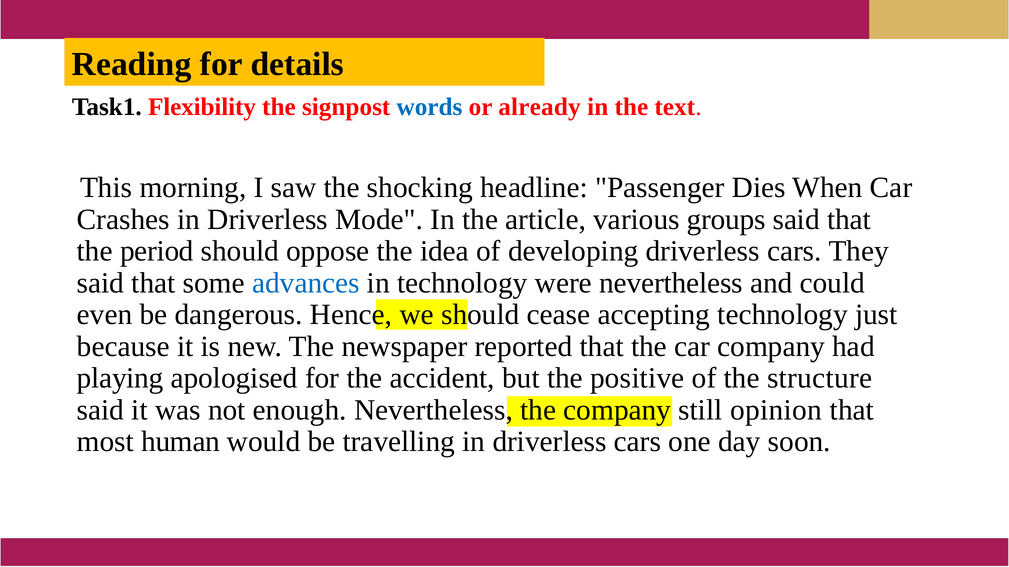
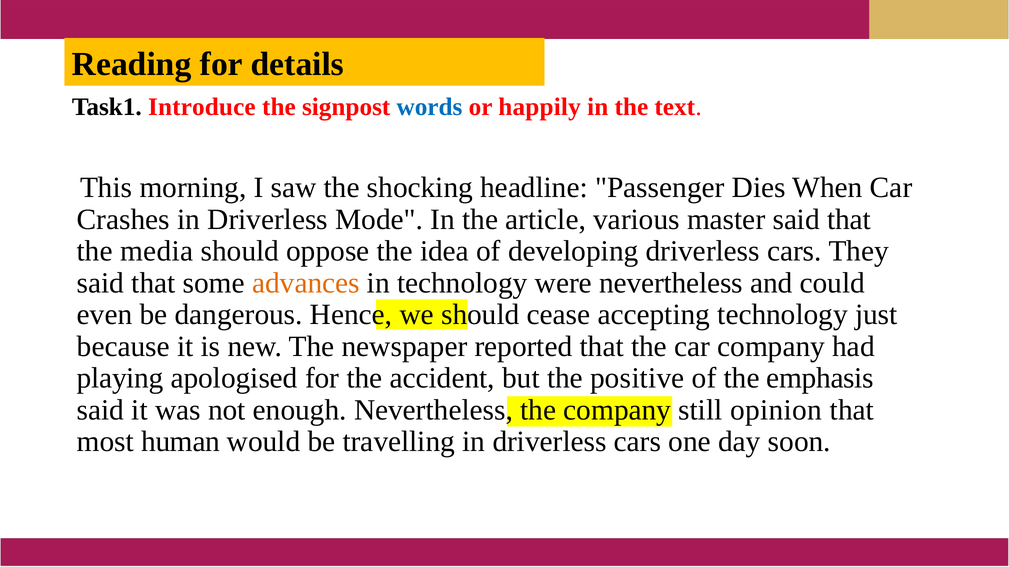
Flexibility: Flexibility -> Introduce (202, 107)
already: already -> happily (540, 107)
groups: groups -> master (726, 220)
period: period -> media (157, 251)
advances colour: blue -> orange (306, 283)
structure: structure -> emphasis (820, 379)
